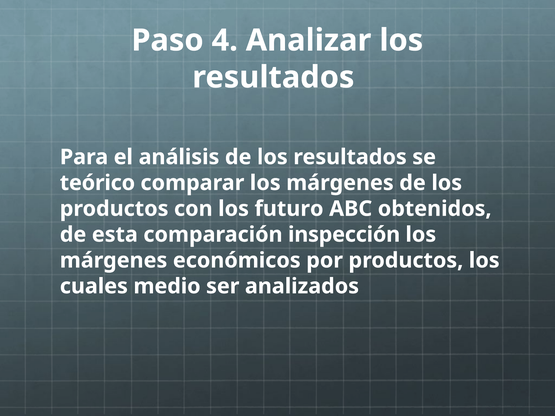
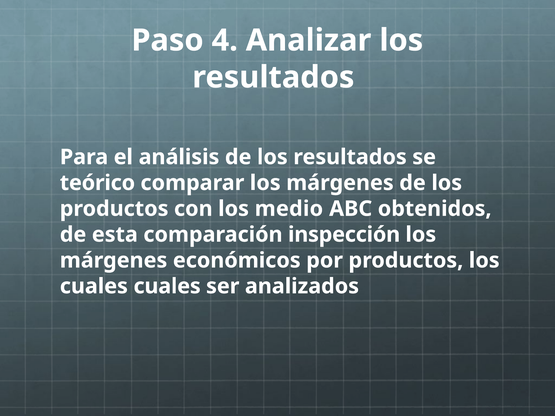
futuro: futuro -> medio (289, 209)
cuales medio: medio -> cuales (167, 286)
